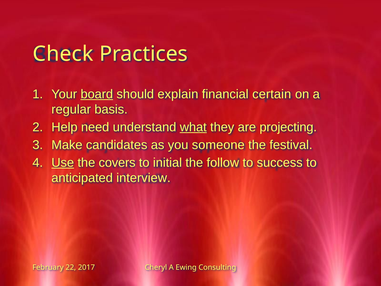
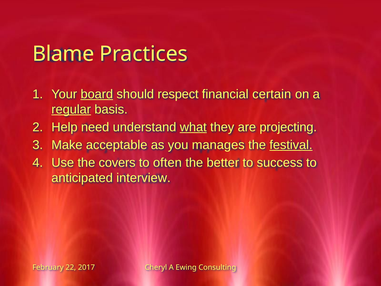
Check: Check -> Blame (63, 54)
explain: explain -> respect (178, 94)
regular underline: none -> present (71, 109)
candidates: candidates -> acceptable (117, 145)
someone: someone -> manages (218, 145)
festival underline: none -> present (291, 145)
Use underline: present -> none (63, 163)
initial: initial -> often (167, 163)
follow: follow -> better (223, 163)
